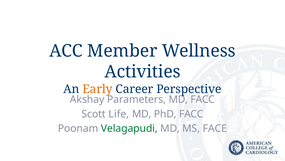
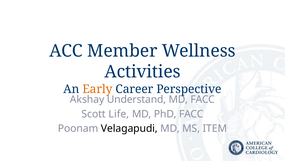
Parameters: Parameters -> Understand (137, 99)
Velagapudi colour: green -> black (129, 128)
FACE: FACE -> ITEM (215, 128)
